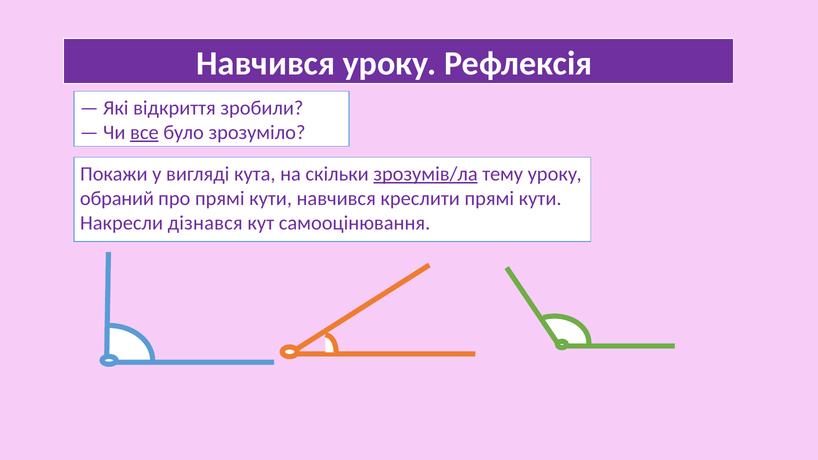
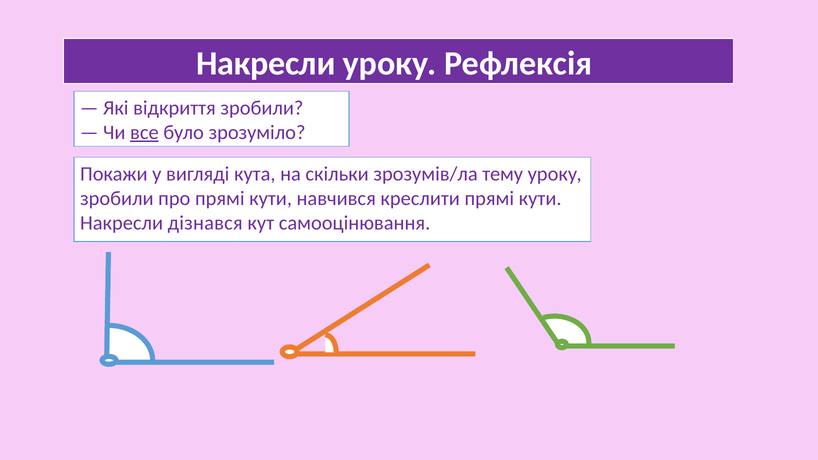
Навчився: Навчився -> Накресли (266, 63)
зрозумів/ла underline: present -> none (426, 174)
обраний: обраний -> зробили (117, 199)
